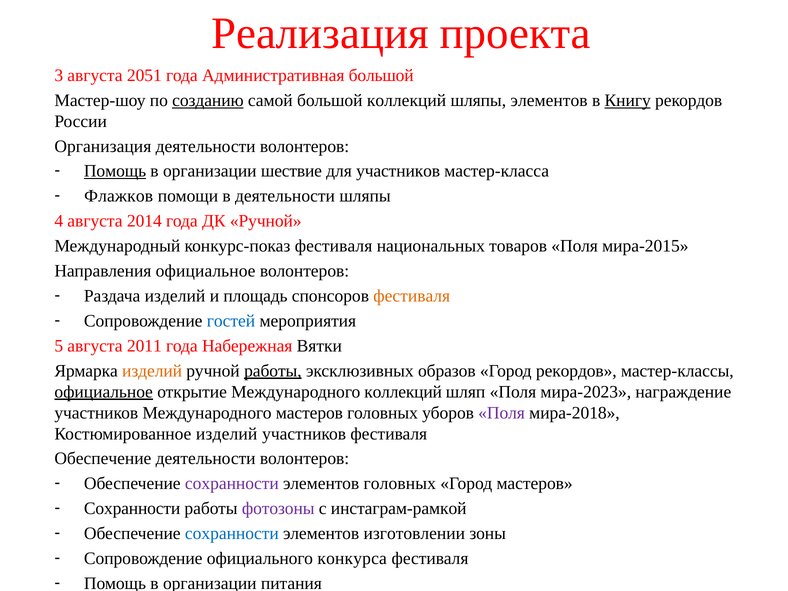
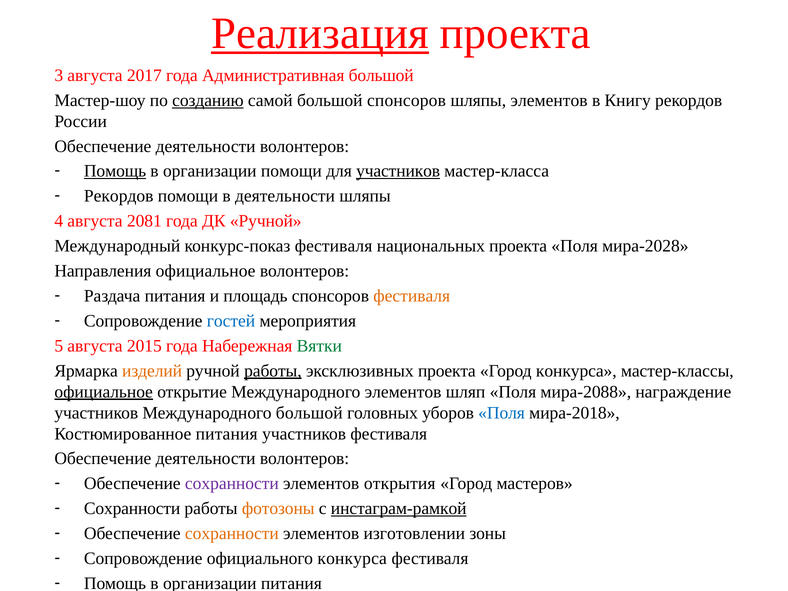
Реализация underline: none -> present (320, 33)
2051: 2051 -> 2017 (144, 75)
большой коллекций: коллекций -> спонсоров (406, 100)
Книгу underline: present -> none (628, 100)
Организация: Организация -> Обеспечение (103, 146)
организации шествие: шествие -> помощи (291, 171)
участников underline: none -> present (398, 171)
Флажков: Флажков -> Рекордов (119, 196)
2014: 2014 -> 2081 (144, 221)
национальных товаров: товаров -> проекта (518, 246)
мира-2015: мира-2015 -> мира-2028 (645, 246)
Раздача изделий: изделий -> питания (175, 296)
2011: 2011 -> 2015 (144, 346)
Вятки colour: black -> green (319, 346)
эксклюзивных образов: образов -> проекта (447, 371)
Город рекордов: рекордов -> конкурса (576, 371)
Международного коллекций: коллекций -> элементов (403, 392)
мира-2023: мира-2023 -> мира-2088 (586, 392)
Международного мастеров: мастеров -> большой (309, 413)
Поля colour: purple -> blue (502, 413)
Костюмированное изделий: изделий -> питания (227, 434)
элементов головных: головных -> открытия (400, 484)
фотозоны colour: purple -> orange (278, 509)
инстаграм-рамкой underline: none -> present (399, 509)
сохранности colour: blue -> orange (232, 534)
